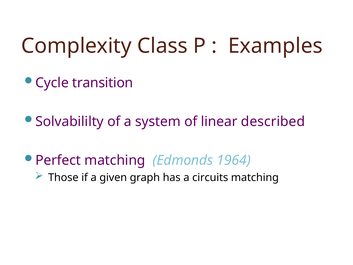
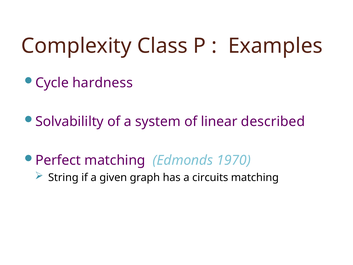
transition: transition -> hardness (103, 83)
1964: 1964 -> 1970 (234, 160)
Those: Those -> String (63, 177)
